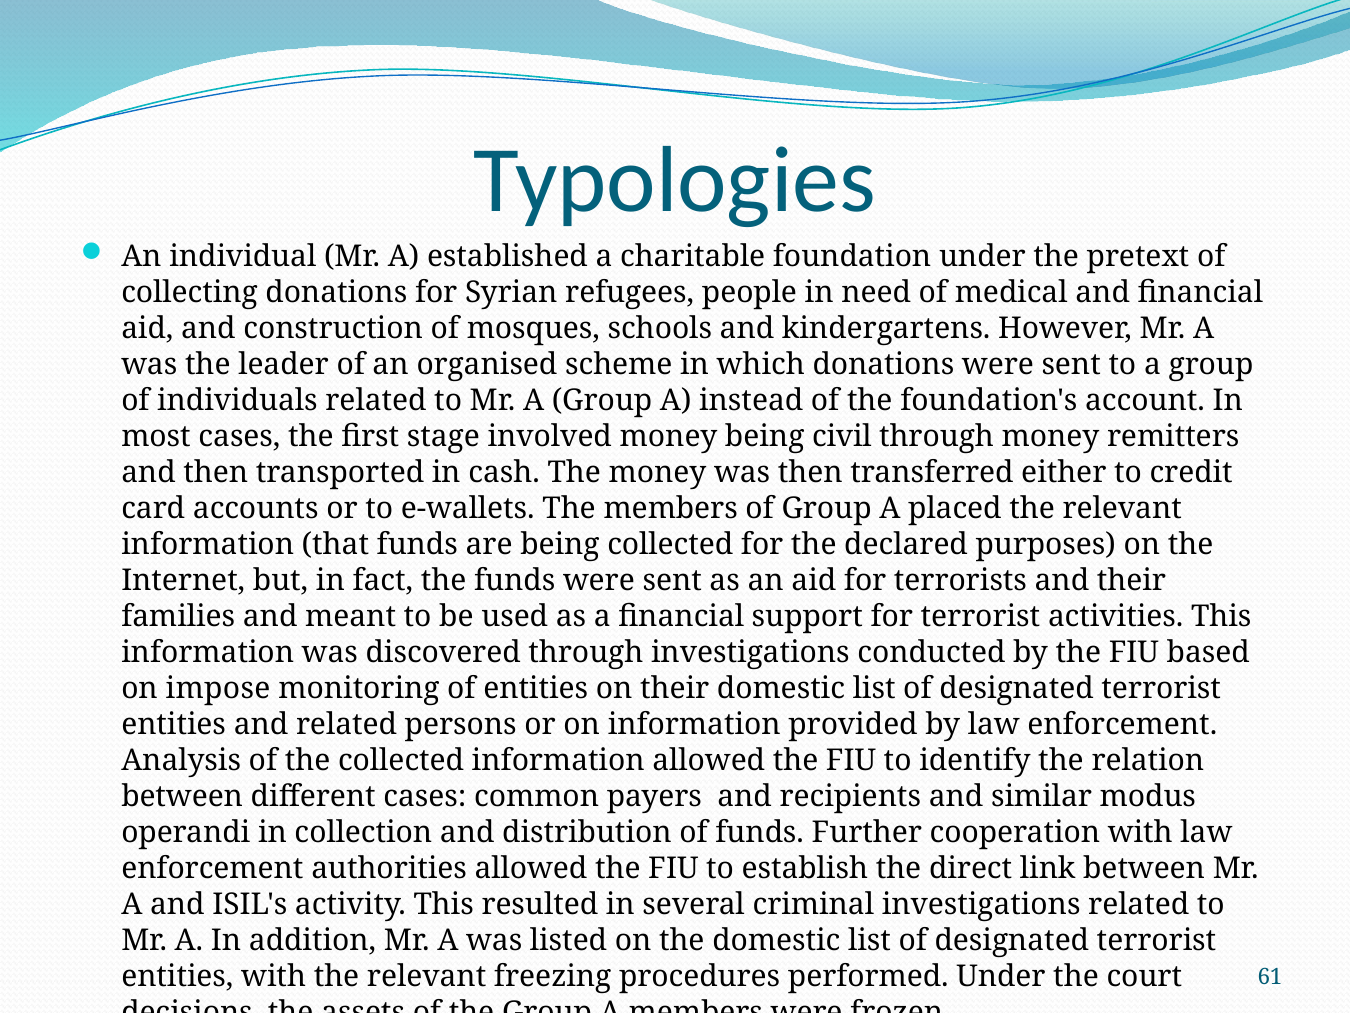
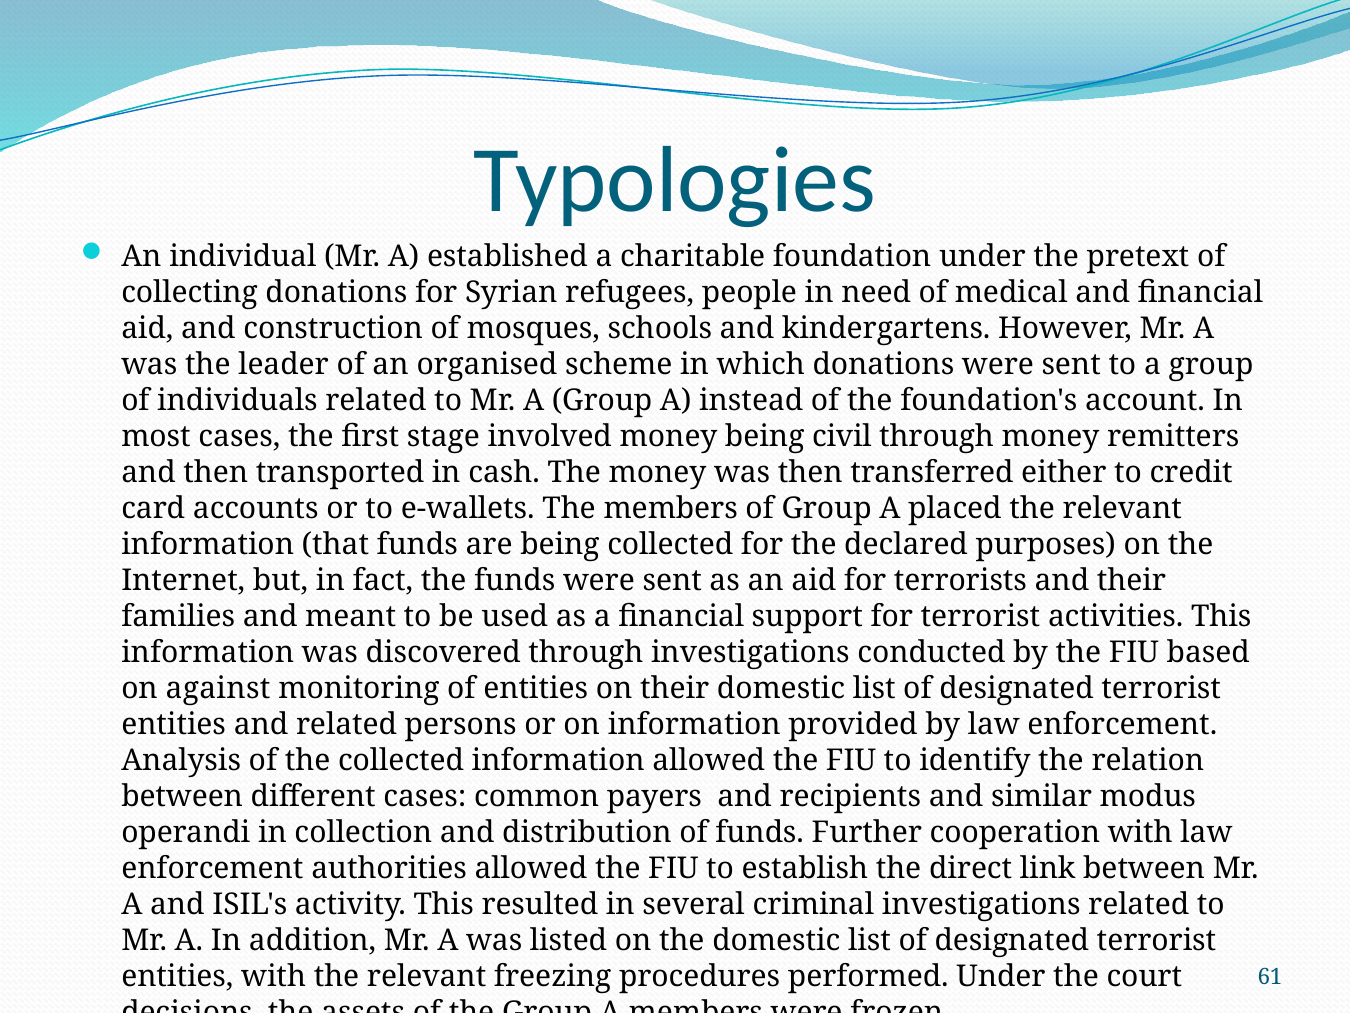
impose: impose -> against (218, 688)
